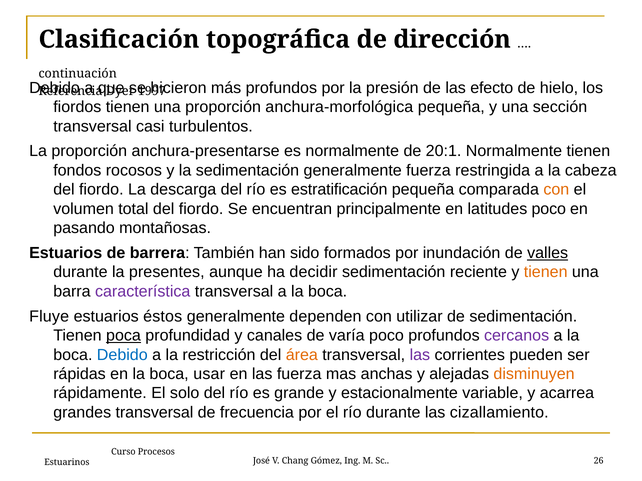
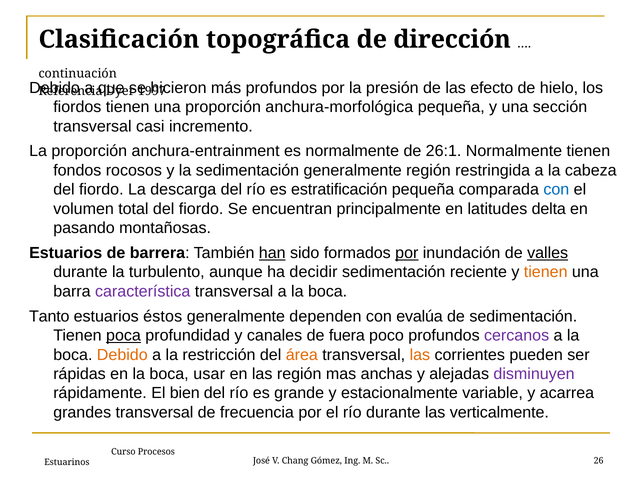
turbulentos: turbulentos -> incremento (211, 126)
anchura-presentarse: anchura-presentarse -> anchura-entrainment (206, 151)
20:1: 20:1 -> 26:1 (444, 151)
generalmente fuerza: fuerza -> región (428, 171)
con colour: orange -> blue (556, 190)
latitudes poco: poco -> delta (549, 209)
han underline: none -> present (272, 253)
por underline: none -> present (407, 253)
presentes: presentes -> turbulento (167, 272)
Fluye: Fluye -> Tanto (49, 317)
utilizar: utilizar -> evalúa (420, 317)
varía: varía -> fuera (347, 336)
Debido colour: blue -> orange (122, 355)
las colour: purple -> orange (420, 355)
las fuerza: fuerza -> región (299, 374)
disminuyen colour: orange -> purple (534, 374)
solo: solo -> bien (185, 394)
cizallamiento: cizallamiento -> verticalmente (499, 413)
